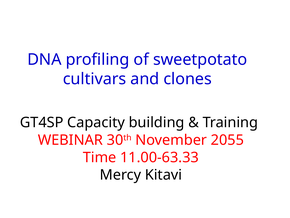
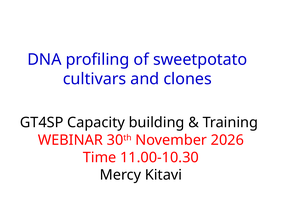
2055: 2055 -> 2026 (227, 140)
11.00-63.33: 11.00-63.33 -> 11.00-10.30 (159, 157)
